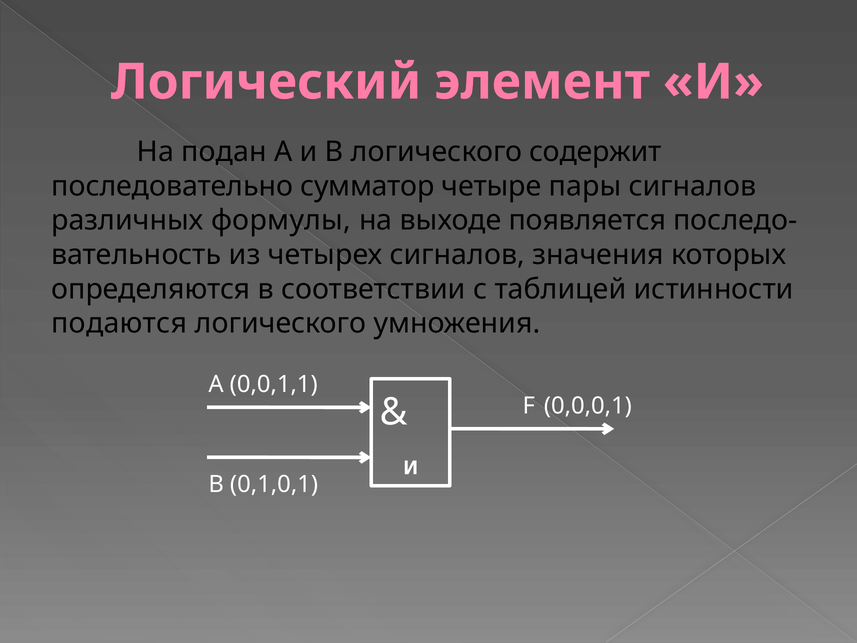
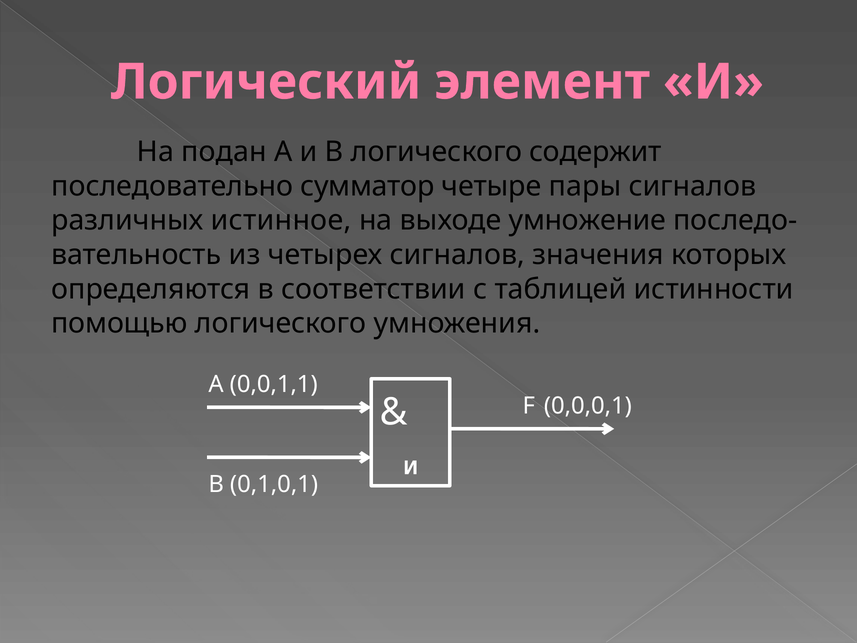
формулы: формулы -> истинное (281, 220)
появляется: появляется -> умножение (587, 220)
подаются: подаются -> помощью (119, 323)
